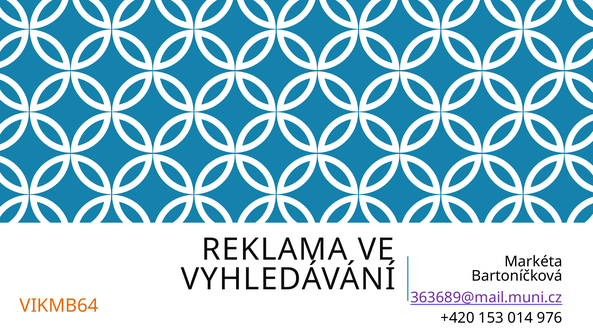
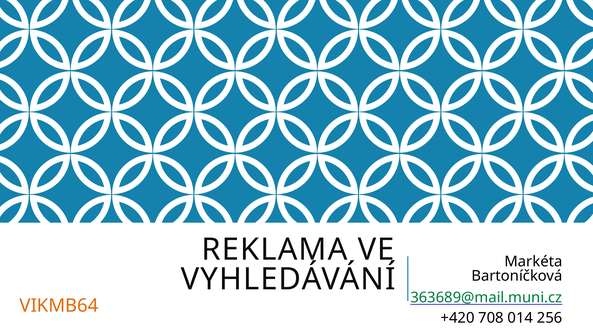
363689@mail.muni.cz colour: purple -> green (486, 297)
153: 153 -> 708 (491, 318)
976: 976 -> 256 (550, 318)
